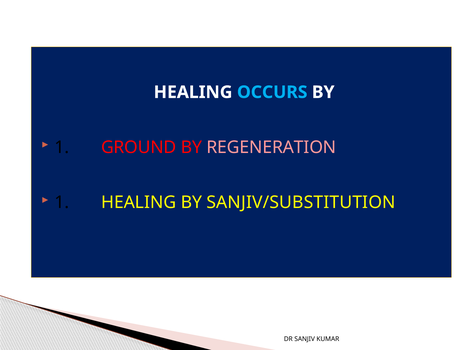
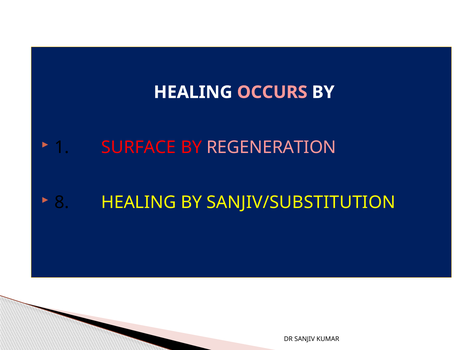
OCCURS colour: light blue -> pink (272, 92)
GROUND: GROUND -> SURFACE (139, 147)
1: 1 -> 8 (62, 203)
